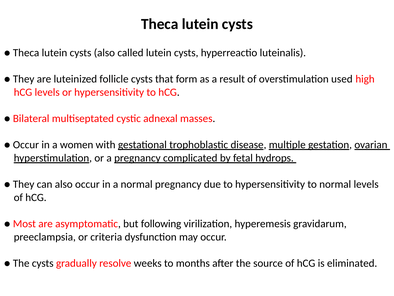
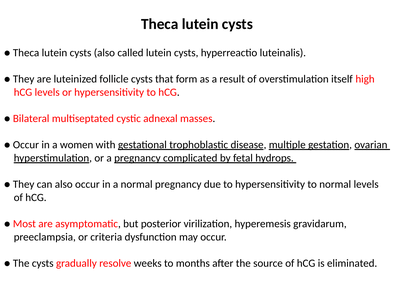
used: used -> itself (342, 79)
following: following -> posterior (161, 223)
